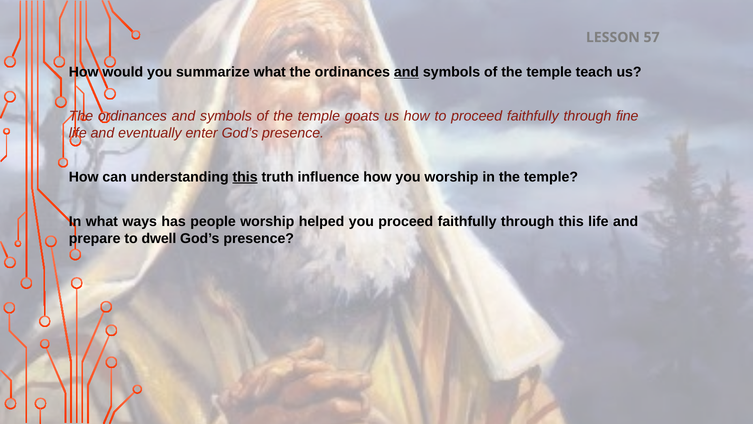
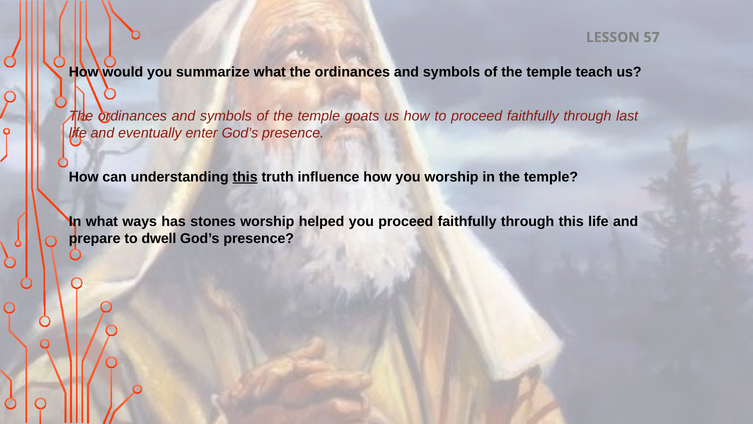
and underline: present -> none (406, 72)
fine: fine -> last (627, 116)
people: people -> stones (213, 221)
